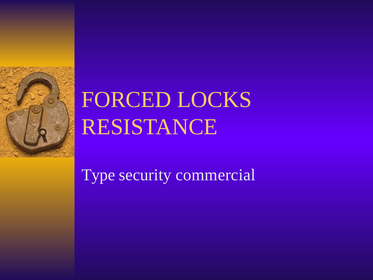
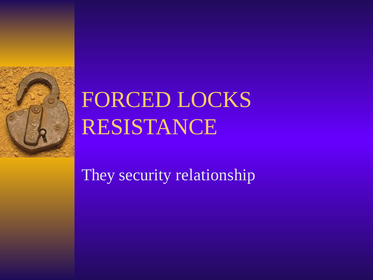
Type: Type -> They (98, 175)
commercial: commercial -> relationship (216, 175)
